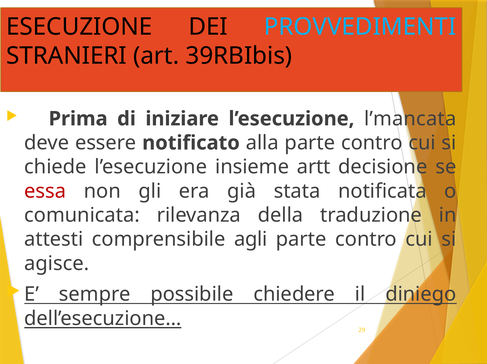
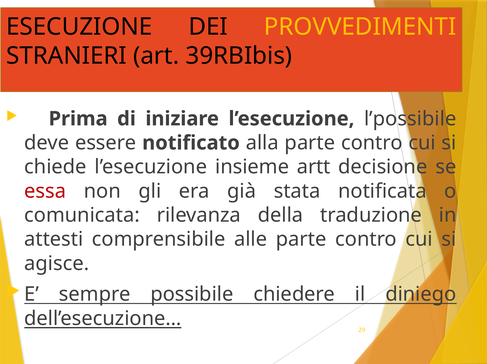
PROVVEDIMENTI colour: light blue -> yellow (360, 27)
l’mancata: l’mancata -> l’possibile (410, 119)
agli: agli -> alle (251, 239)
